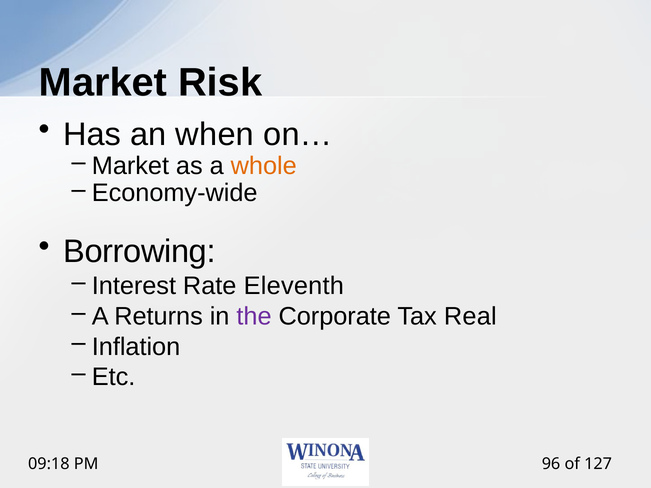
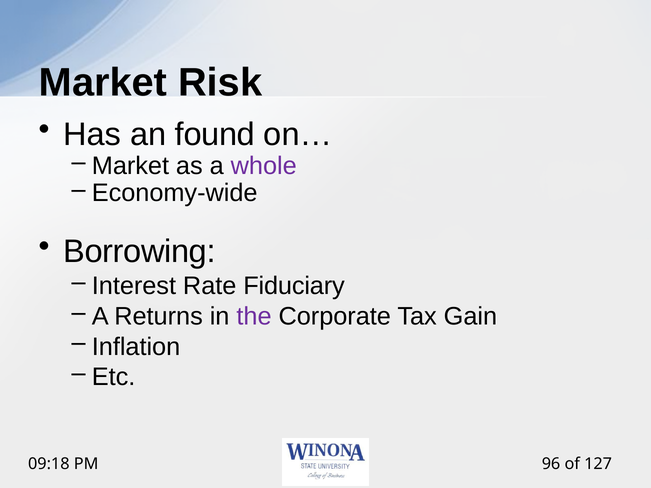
when: when -> found (215, 135)
whole colour: orange -> purple (264, 166)
Eleventh: Eleventh -> Fiduciary (294, 286)
Real: Real -> Gain (470, 317)
